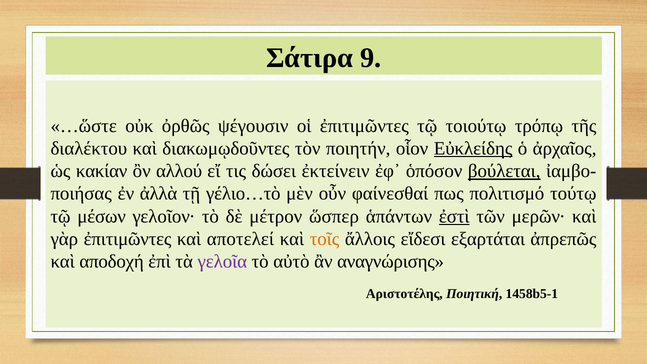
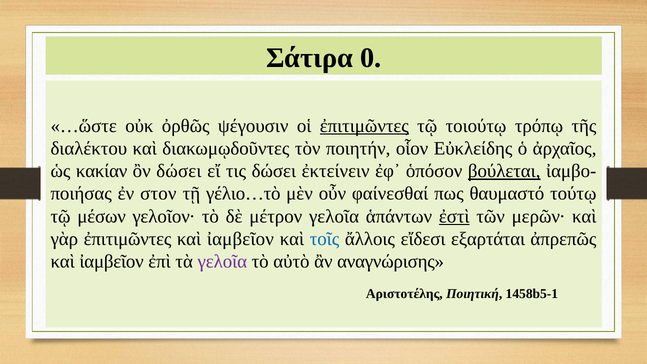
9: 9 -> 0 (371, 58)
ἐπιτιμῶντες underline: none -> present (364, 126)
Εὐκλείδης underline: present -> none (473, 148)
ὂν αλλού: αλλού -> δώσει (179, 171)
ἀλλὰ: ἀλλὰ -> στον (158, 194)
πολιτισμό: πολιτισμό -> θαυμαστό (507, 194)
μέτρον ὥσπερ: ὥσπερ -> γελοῖα (334, 216)
αποτελεί: αποτελεί -> ἰαμβεῖον (240, 239)
τοῖς colour: orange -> blue (325, 239)
αποδοχή: αποδοχή -> ἰαμβεῖον (112, 261)
